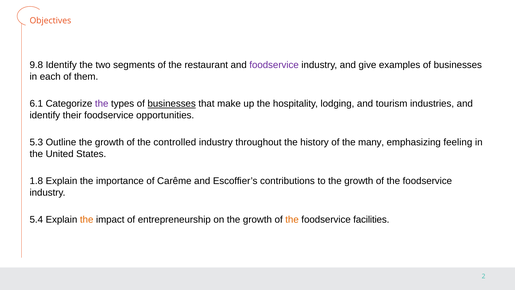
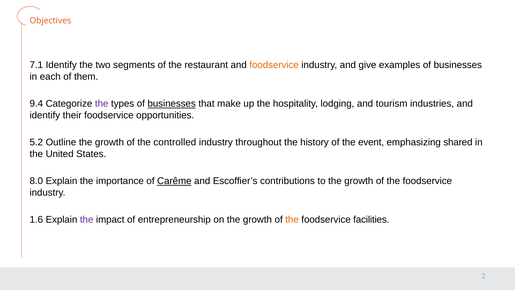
9.8: 9.8 -> 7.1 (36, 65)
foodservice colour: purple -> orange (274, 65)
6.1: 6.1 -> 9.4 (36, 104)
5.3: 5.3 -> 5.2 (36, 142)
many: many -> event (371, 142)
feeling: feeling -> shared (458, 142)
1.8: 1.8 -> 8.0 (36, 181)
Carême underline: none -> present (174, 181)
5.4: 5.4 -> 1.6 (36, 220)
the colour: orange -> purple (87, 220)
